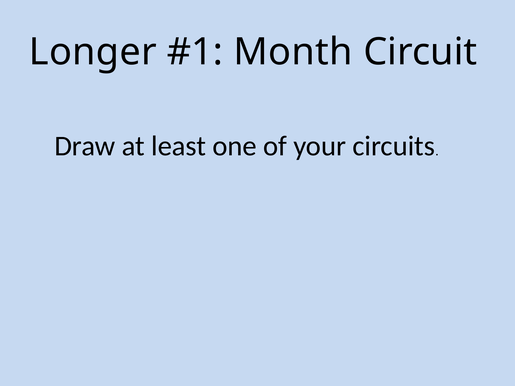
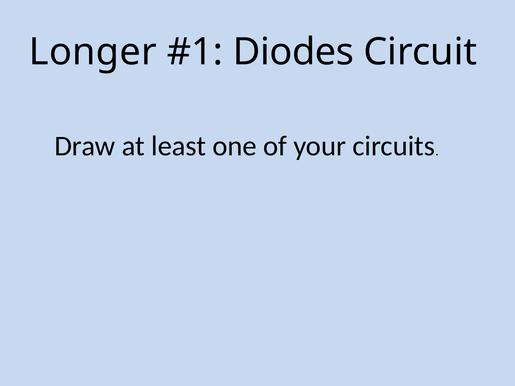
Month: Month -> Diodes (293, 52)
